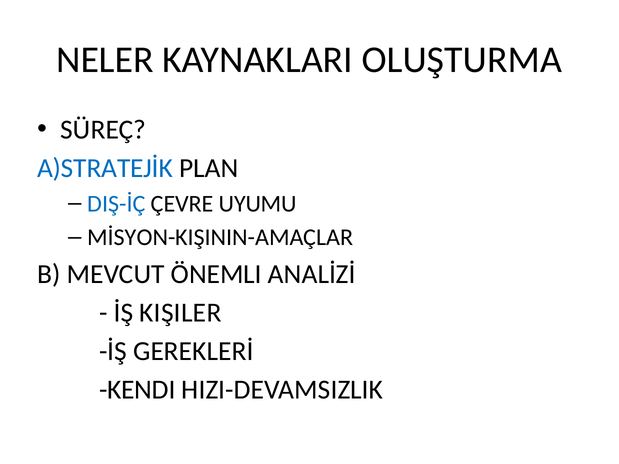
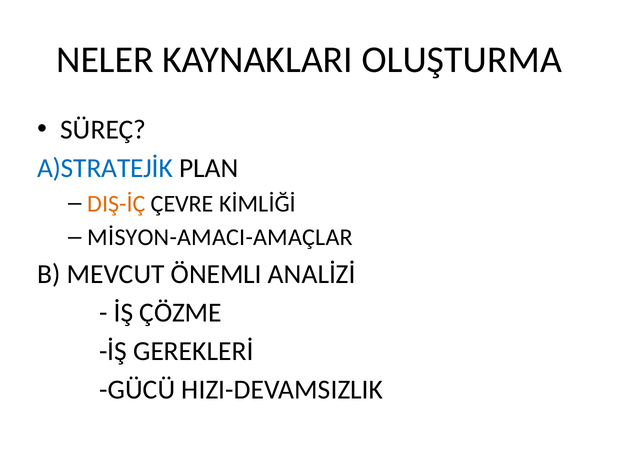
DIŞ-İÇ colour: blue -> orange (116, 204)
UYUMU: UYUMU -> KİMLİĞİ (258, 204)
MİSYON-KIŞININ-AMAÇLAR: MİSYON-KIŞININ-AMAÇLAR -> MİSYON-AMACI-AMAÇLAR (220, 238)
KIŞILER: KIŞILER -> ÇÖZME (181, 313)
KENDI: KENDI -> GÜCÜ (137, 390)
